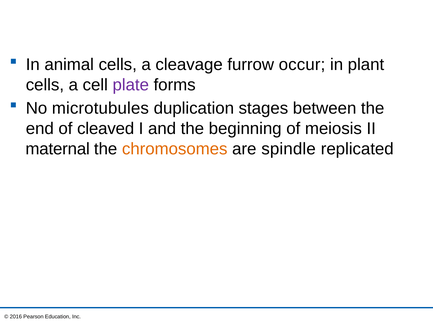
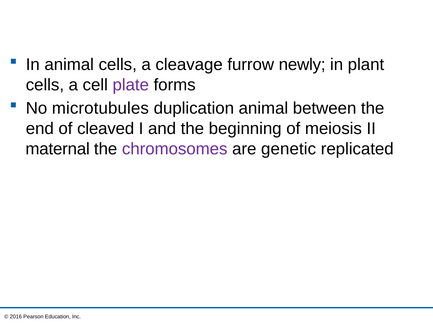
occur: occur -> newly (302, 65)
duplication stages: stages -> animal (263, 108)
chromosomes colour: orange -> purple (175, 149)
spindle: spindle -> genetic (289, 149)
